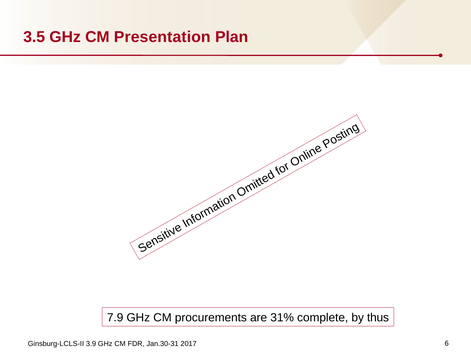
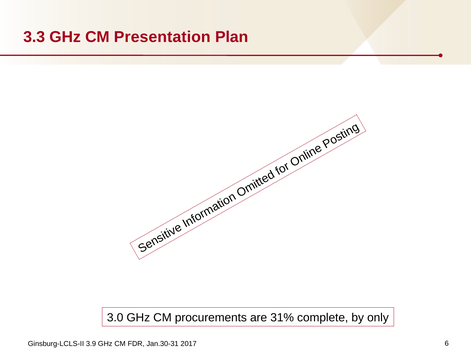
3.5: 3.5 -> 3.3 (34, 37)
7.9: 7.9 -> 3.0 (115, 318)
thus: thus -> only (378, 318)
